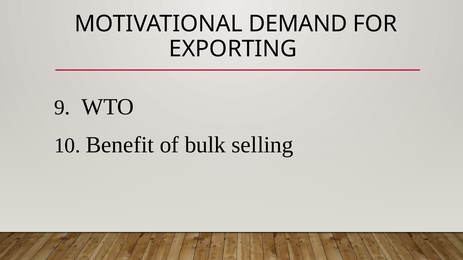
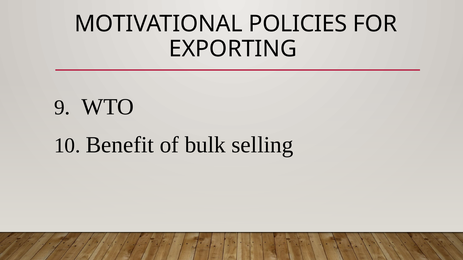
DEMAND: DEMAND -> POLICIES (298, 24)
